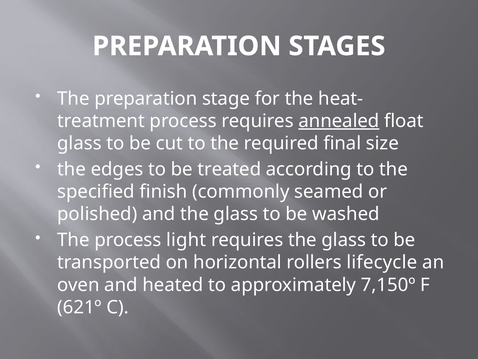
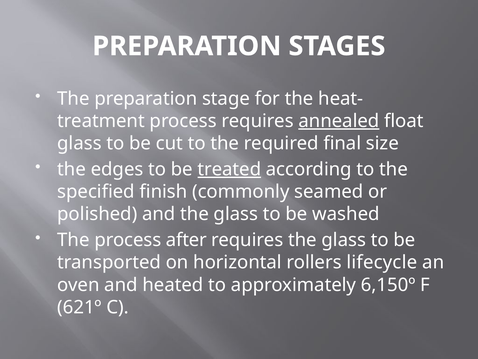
treated underline: none -> present (229, 169)
light: light -> after (186, 240)
7,150º: 7,150º -> 6,150º (388, 284)
